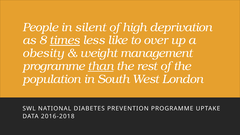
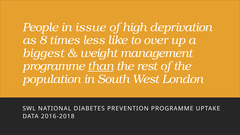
silent: silent -> issue (90, 27)
times underline: present -> none (65, 40)
obesity: obesity -> biggest (43, 53)
